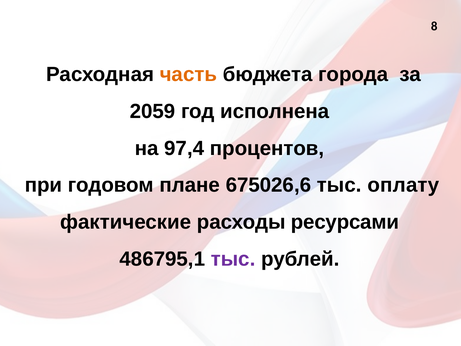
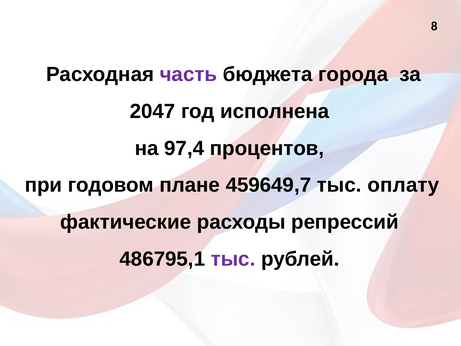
часть colour: orange -> purple (188, 74)
2059: 2059 -> 2047 (153, 111)
675026,6: 675026,6 -> 459649,7 (268, 185)
ресурсами: ресурсами -> репрессий (345, 222)
